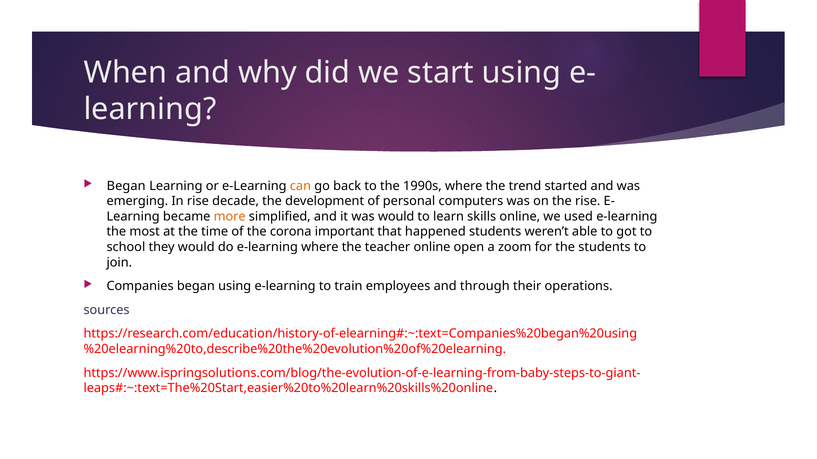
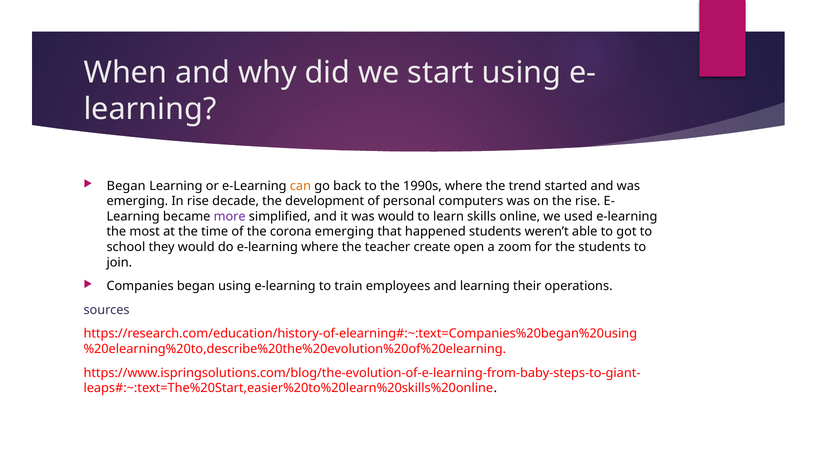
more colour: orange -> purple (230, 217)
corona important: important -> emerging (344, 232)
teacher online: online -> create (432, 247)
and through: through -> learning (485, 287)
